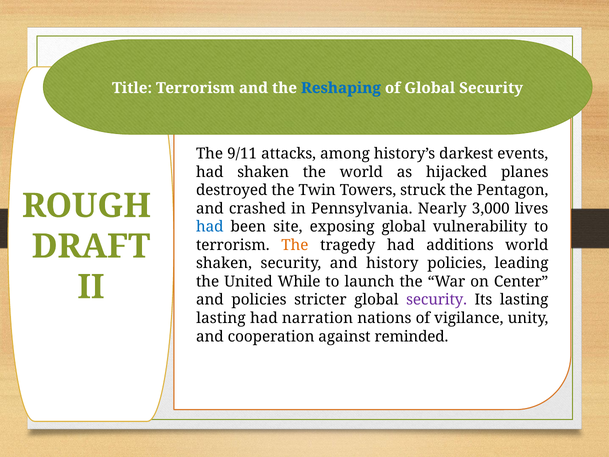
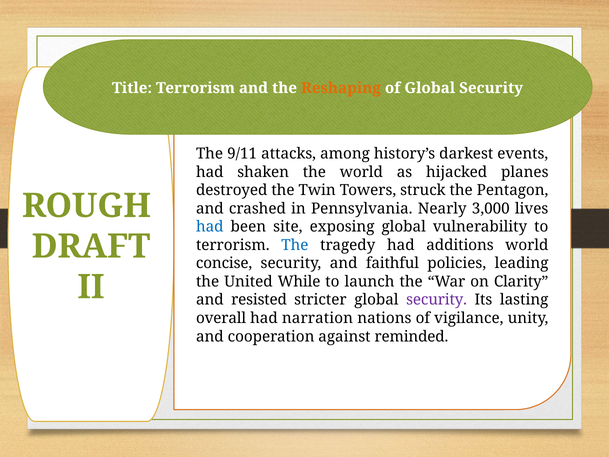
Reshaping colour: blue -> orange (341, 88)
The colour: orange -> blue (295, 245)
shaken: shaken -> concise (224, 263)
history: history -> faithful (393, 263)
Center: Center -> Clarity (521, 282)
and policies: policies -> resisted (259, 300)
lasting: lasting -> overall (221, 318)
